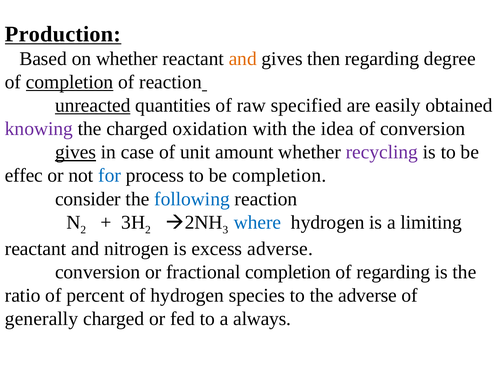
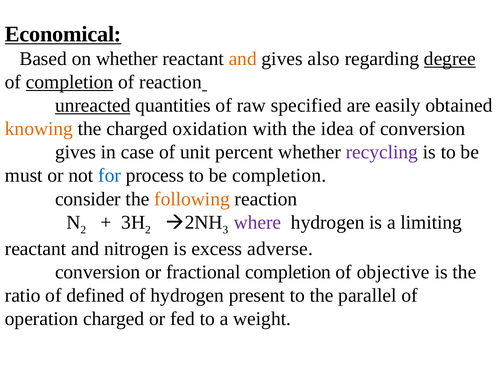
Production: Production -> Economical (63, 34)
then: then -> also (324, 59)
degree underline: none -> present (450, 59)
knowing colour: purple -> orange (39, 129)
gives underline: present -> none (76, 153)
amount: amount -> percent (244, 153)
effec: effec -> must (24, 176)
following colour: blue -> orange (192, 199)
where colour: blue -> purple (258, 223)
of regarding: regarding -> objective (393, 273)
percent: percent -> defined (96, 296)
species: species -> present (257, 296)
the adverse: adverse -> parallel (367, 296)
generally: generally -> operation (42, 319)
always: always -> weight (262, 319)
